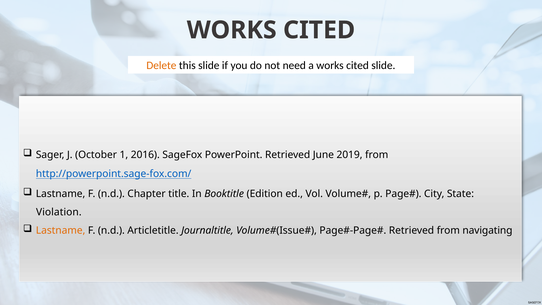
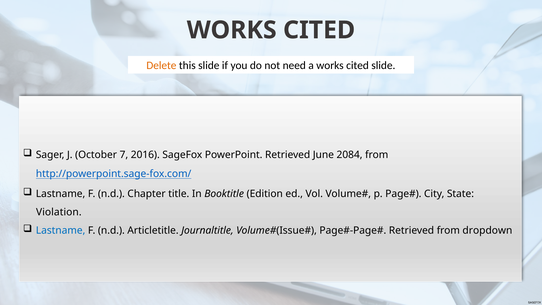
1: 1 -> 7 (124, 155)
2019: 2019 -> 2084 (350, 155)
Lastname colour: orange -> blue (61, 230)
navigating: navigating -> dropdown (487, 230)
